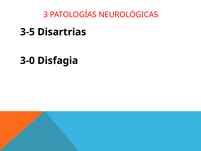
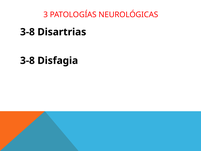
3-5: 3-5 -> 3-8 (27, 32)
3-0: 3-0 -> 3-8 (27, 61)
